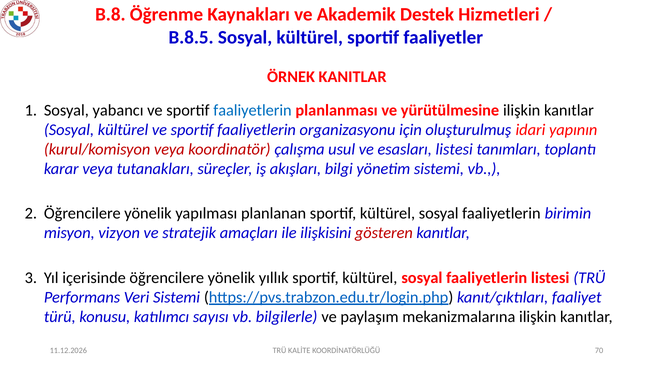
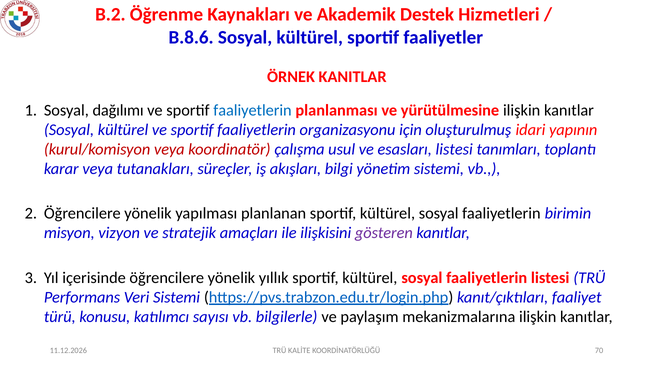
B.8: B.8 -> B.2 (110, 14)
B.8.5: B.8.5 -> B.8.6 (191, 37)
yabancı: yabancı -> dağılımı (118, 110)
gösteren colour: red -> purple (384, 233)
